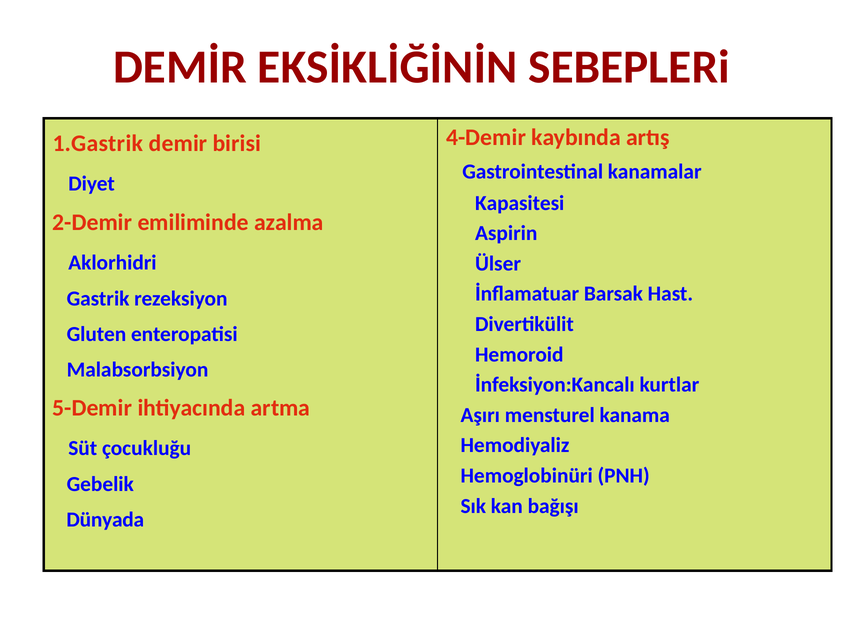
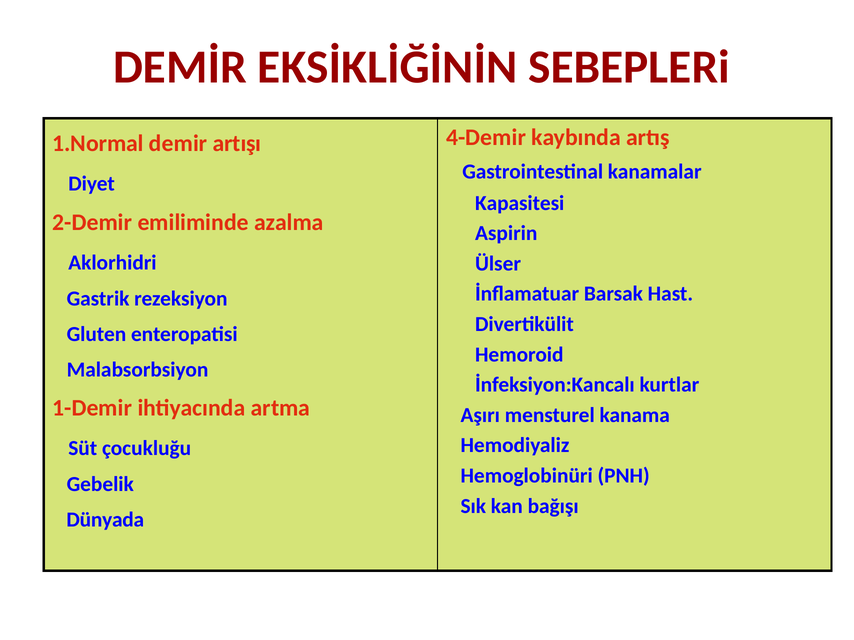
1.Gastrik: 1.Gastrik -> 1.Normal (98, 143)
birisi: birisi -> artışı (237, 143)
5-Demir: 5-Demir -> 1-Demir (92, 408)
